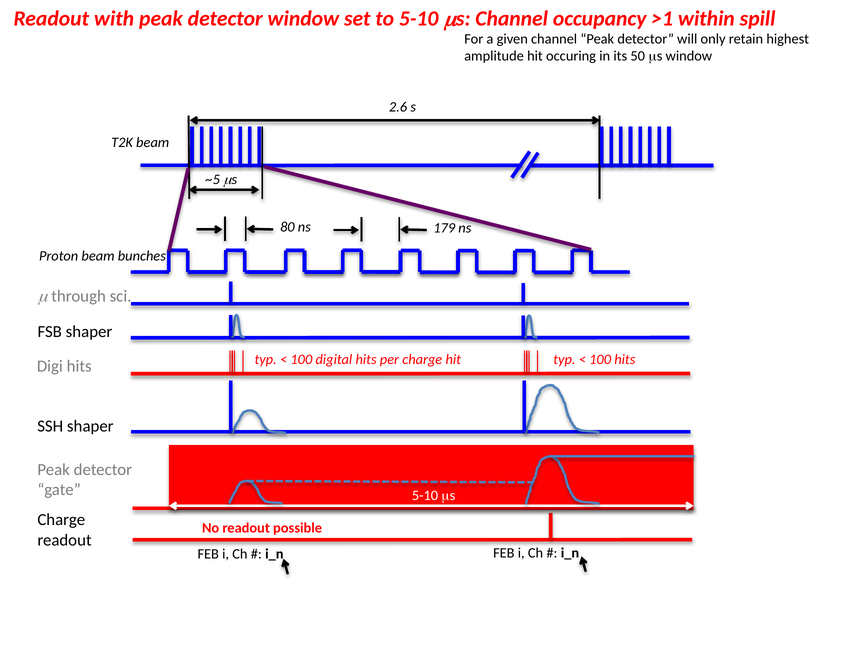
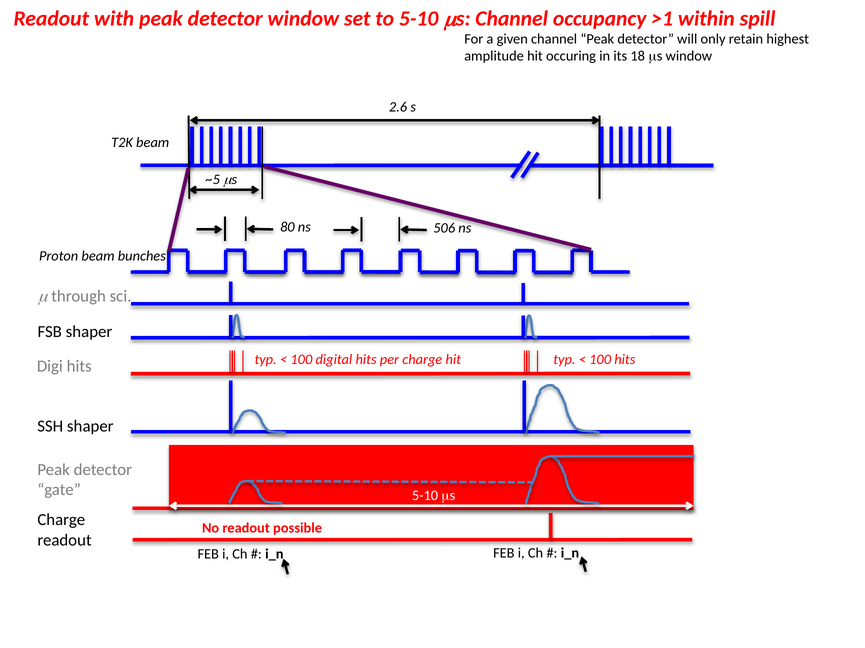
50: 50 -> 18 (638, 56)
179: 179 -> 506 (444, 228)
